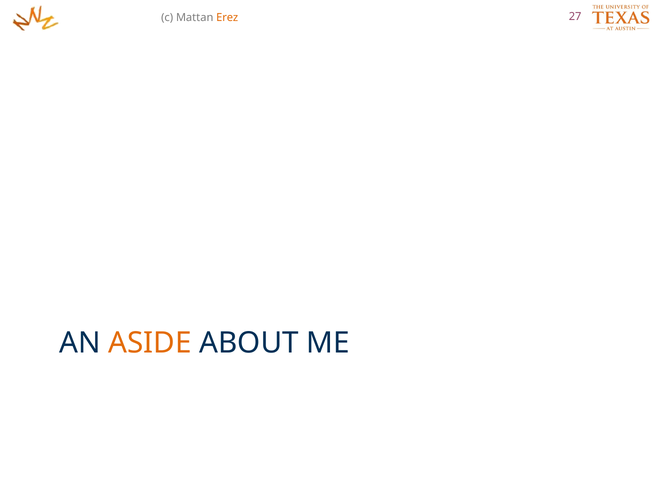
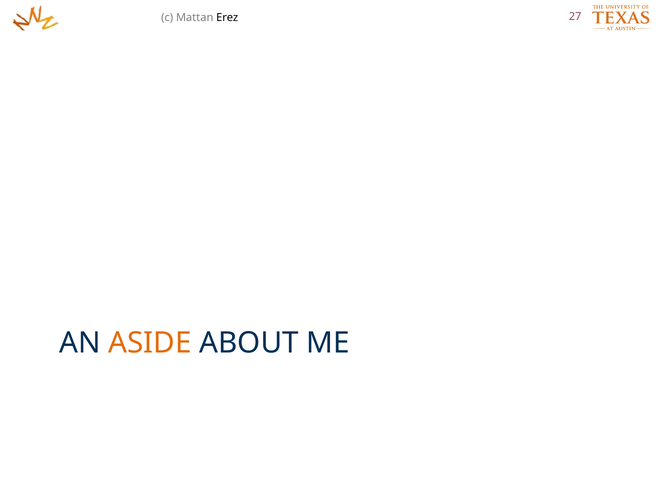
Erez colour: orange -> black (227, 17)
